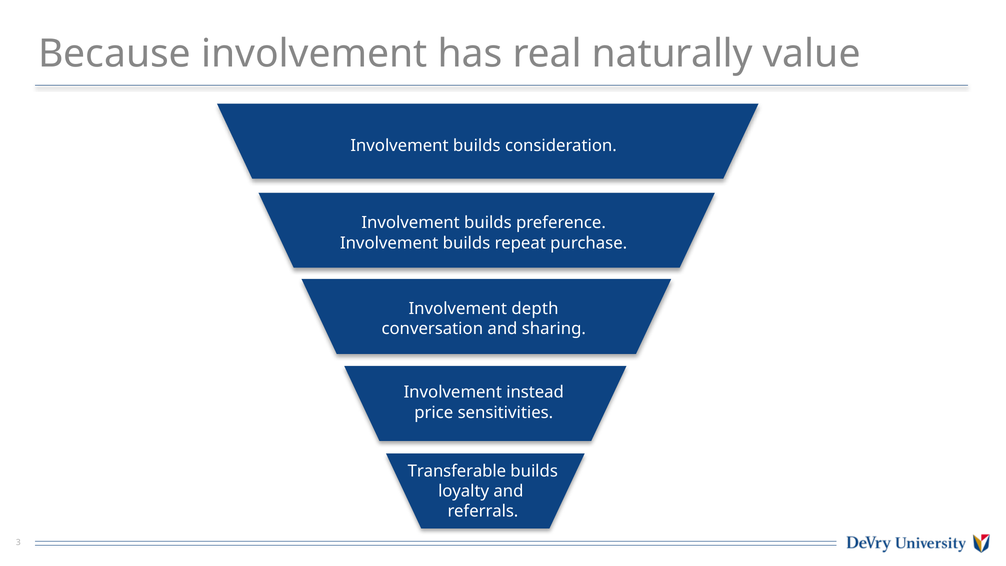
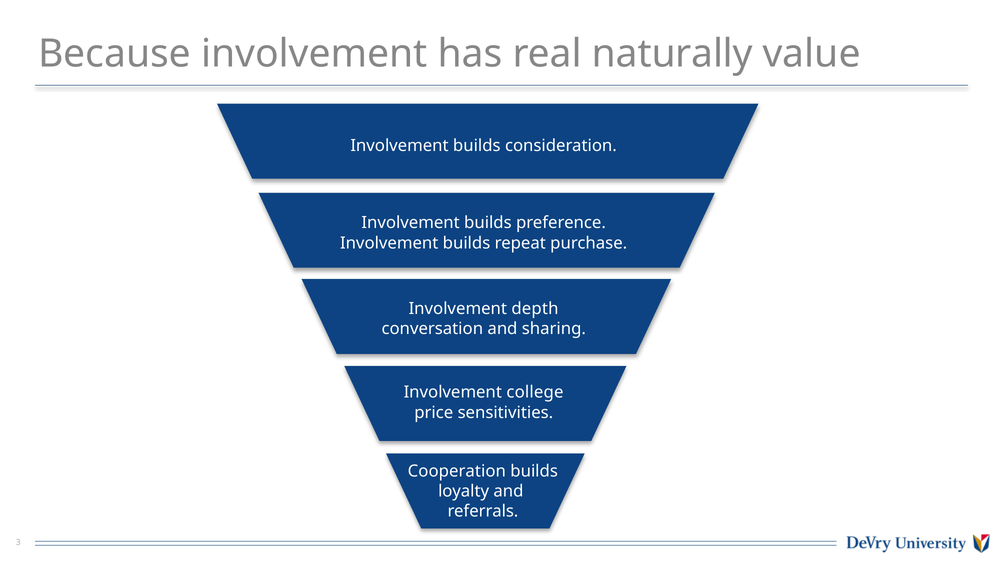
instead: instead -> college (535, 392)
Transferable: Transferable -> Cooperation (457, 471)
